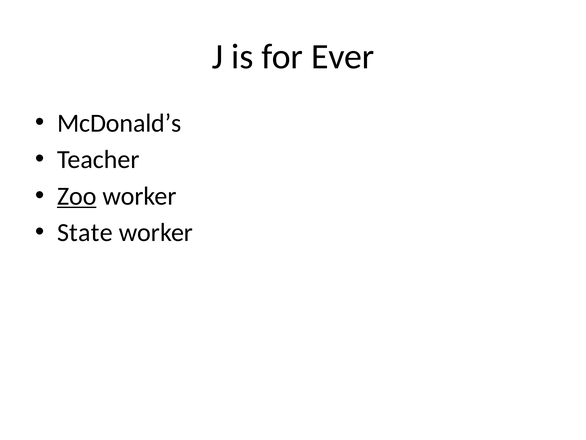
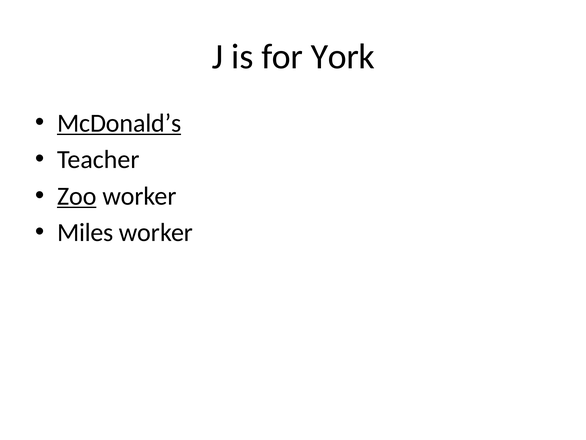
Ever: Ever -> York (343, 57)
McDonald’s underline: none -> present (119, 123)
State: State -> Miles (85, 232)
